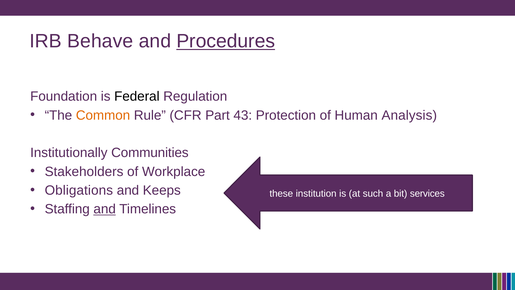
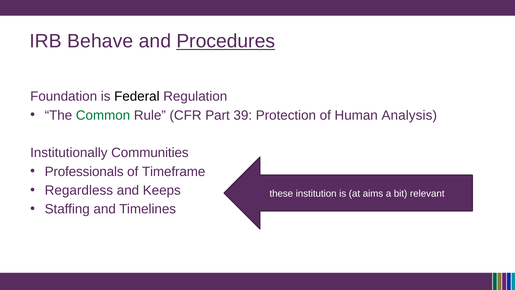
Common colour: orange -> green (103, 115)
43: 43 -> 39 (243, 115)
Stakeholders: Stakeholders -> Professionals (84, 171)
Workplace: Workplace -> Timeframe (174, 171)
Obligations: Obligations -> Regardless (79, 190)
such: such -> aims (373, 193)
services: services -> relevant (427, 193)
and underline: present -> none (105, 209)
